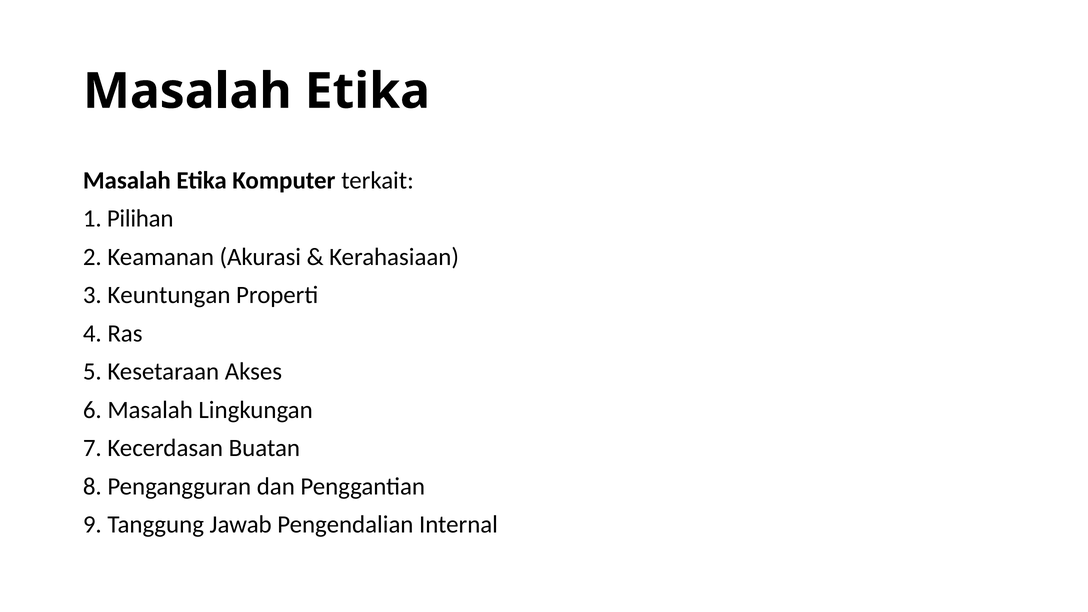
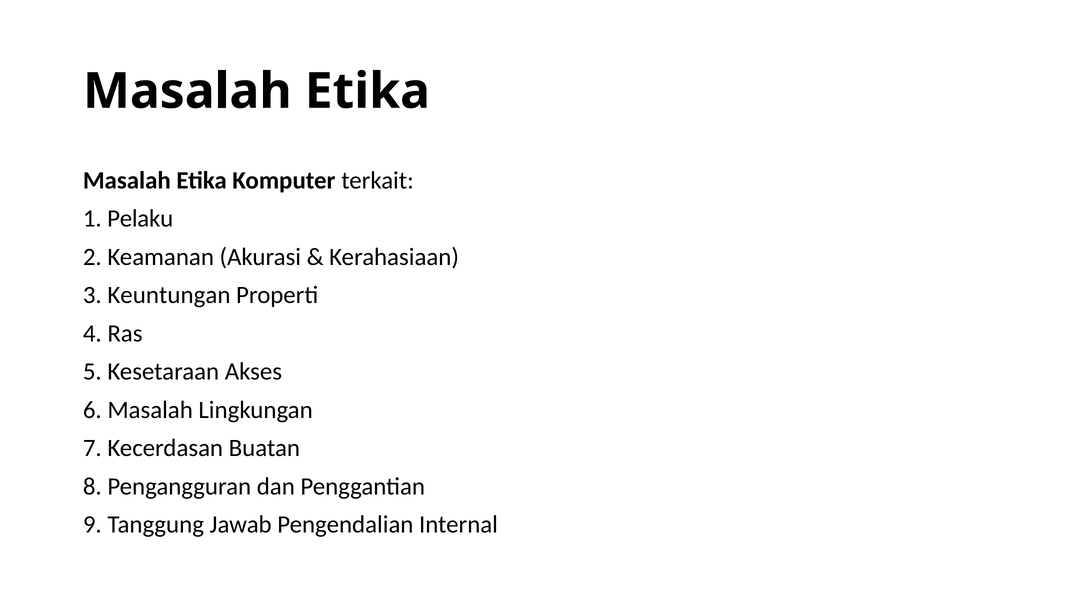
Pilihan: Pilihan -> Pelaku (140, 219)
